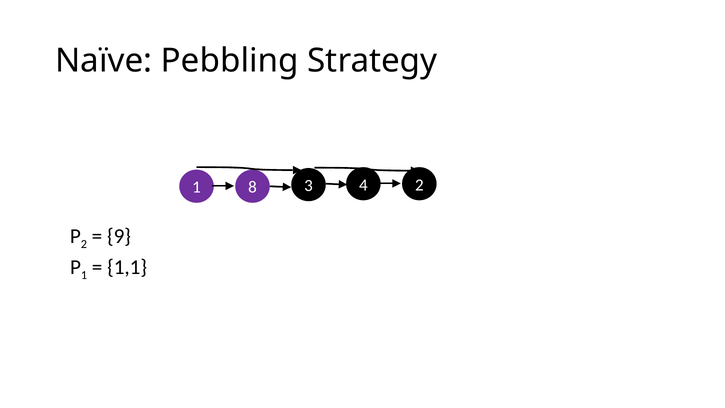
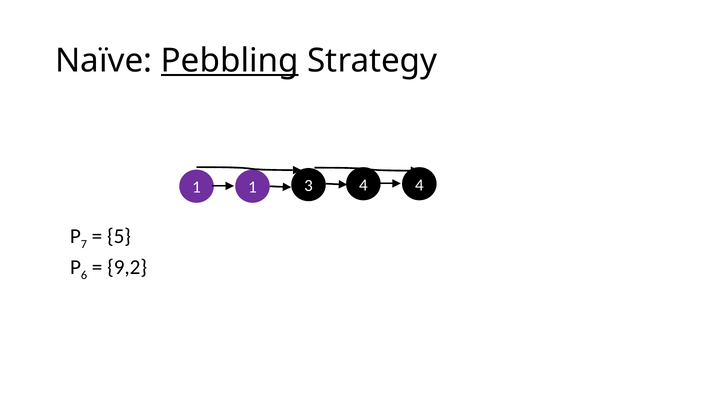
Pebbling underline: none -> present (230, 61)
1 8: 8 -> 1 (252, 187)
4 2: 2 -> 4 (419, 185)
2: 2 -> 7 (84, 244)
9: 9 -> 5 (119, 236)
1: 1 -> 6 (84, 275)
1,1: 1,1 -> 9,2 (127, 267)
